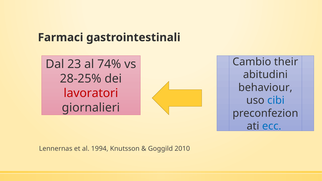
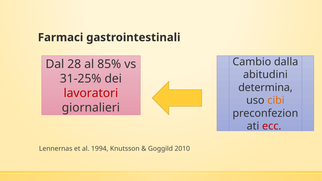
their: their -> dalla (286, 62)
23: 23 -> 28 (74, 64)
74%: 74% -> 85% (109, 64)
28-25%: 28-25% -> 31-25% (81, 79)
behaviour: behaviour -> determina (265, 88)
cibi colour: blue -> orange (276, 100)
ecc colour: blue -> red (272, 126)
